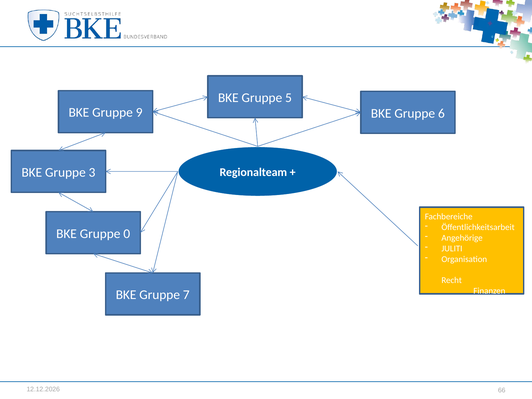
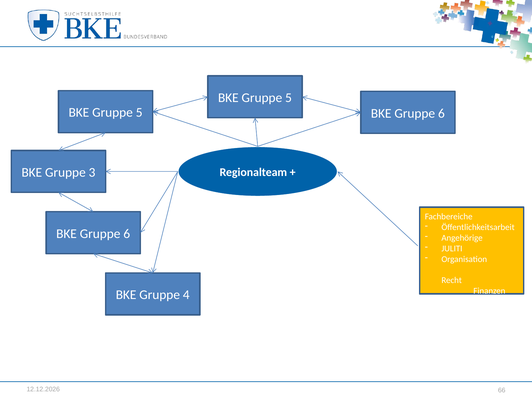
9: 9 -> 5 (139, 113)
0: 0 -> 6 (127, 234)
7: 7 -> 4 (186, 295)
